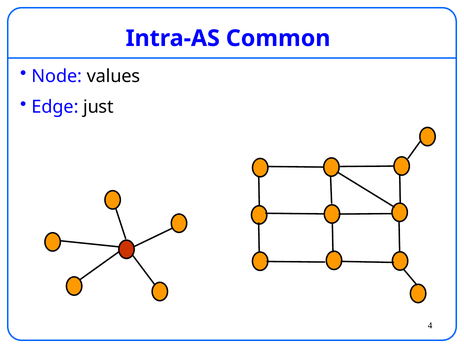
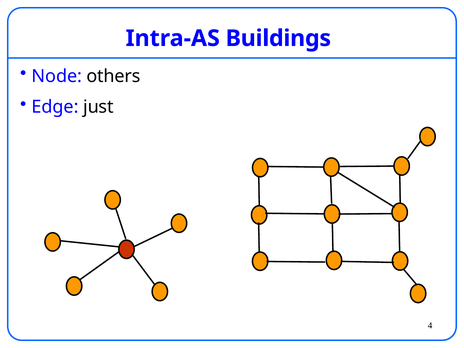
Common: Common -> Buildings (278, 38)
values: values -> others (113, 76)
